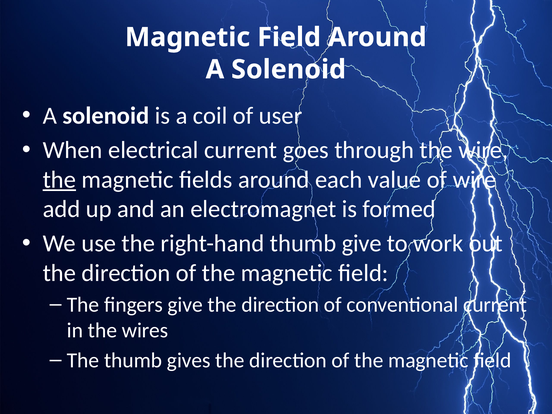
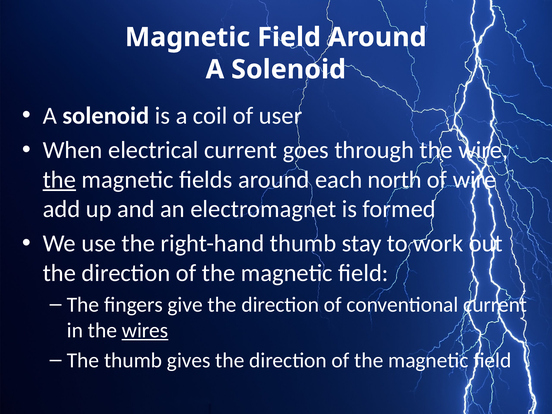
value: value -> north (395, 180)
thumb give: give -> stay (362, 244)
wires underline: none -> present (145, 330)
